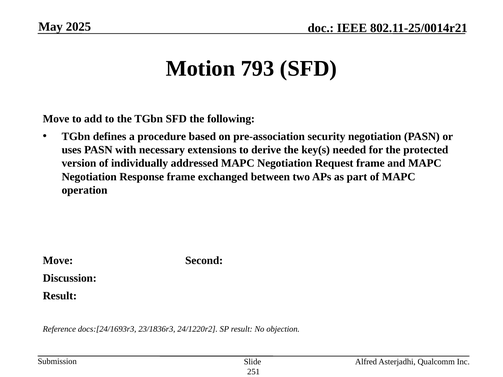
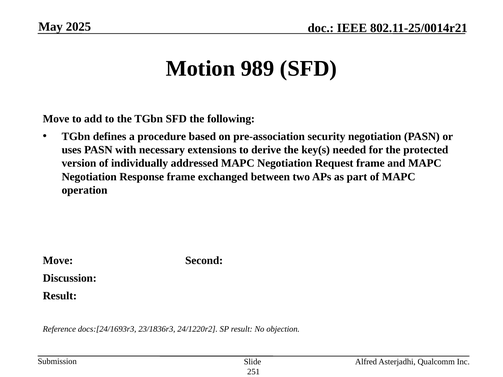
793: 793 -> 989 (258, 69)
